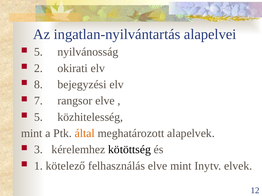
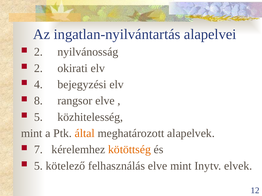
5: 5 -> 2 (39, 52)
8: 8 -> 4 (39, 85)
7: 7 -> 8 (39, 101)
3: 3 -> 7 (39, 150)
kötöttség colour: black -> orange (130, 150)
1: 1 -> 5 (39, 166)
